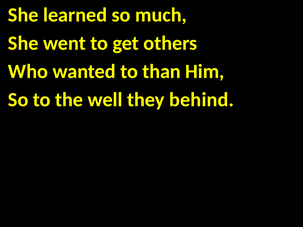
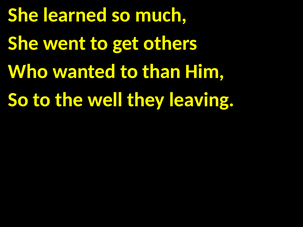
behind: behind -> leaving (202, 100)
